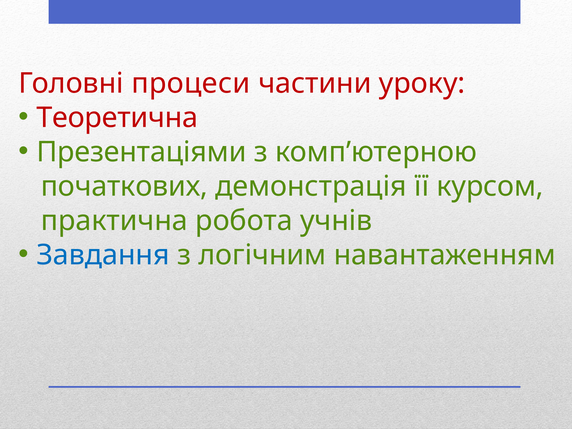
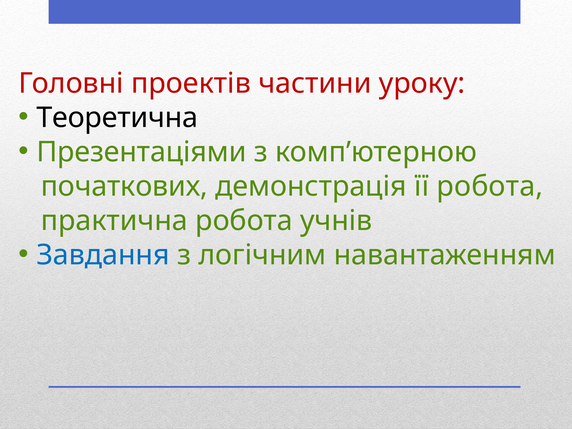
процеси: процеси -> проектів (191, 83)
Теоретична colour: red -> black (117, 118)
її курсом: курсом -> робота (490, 186)
